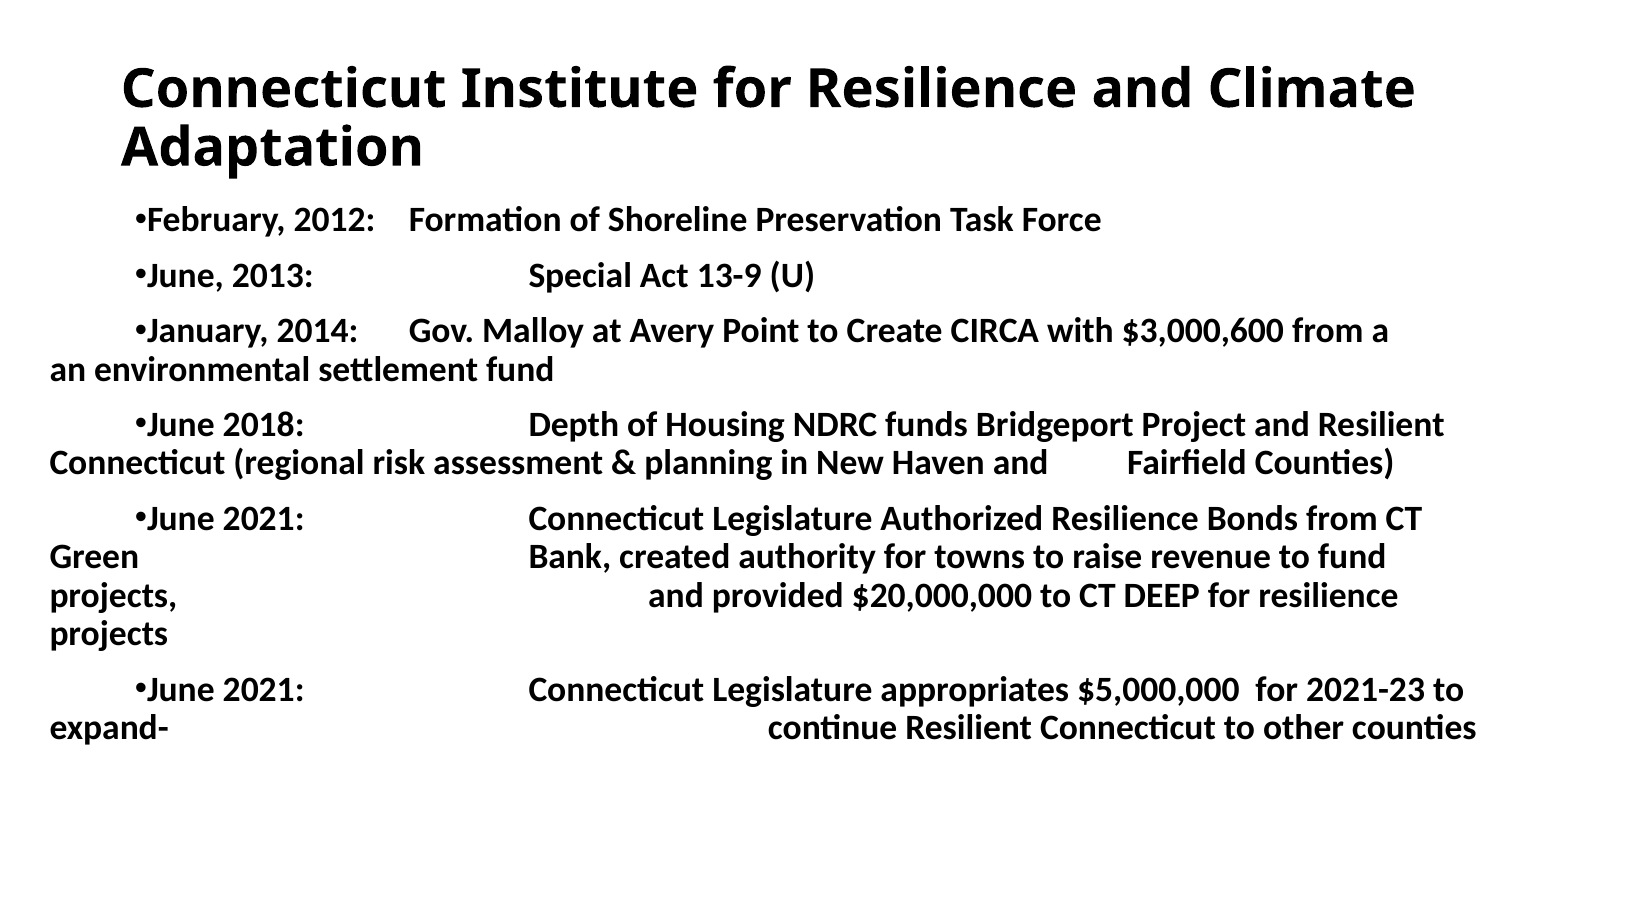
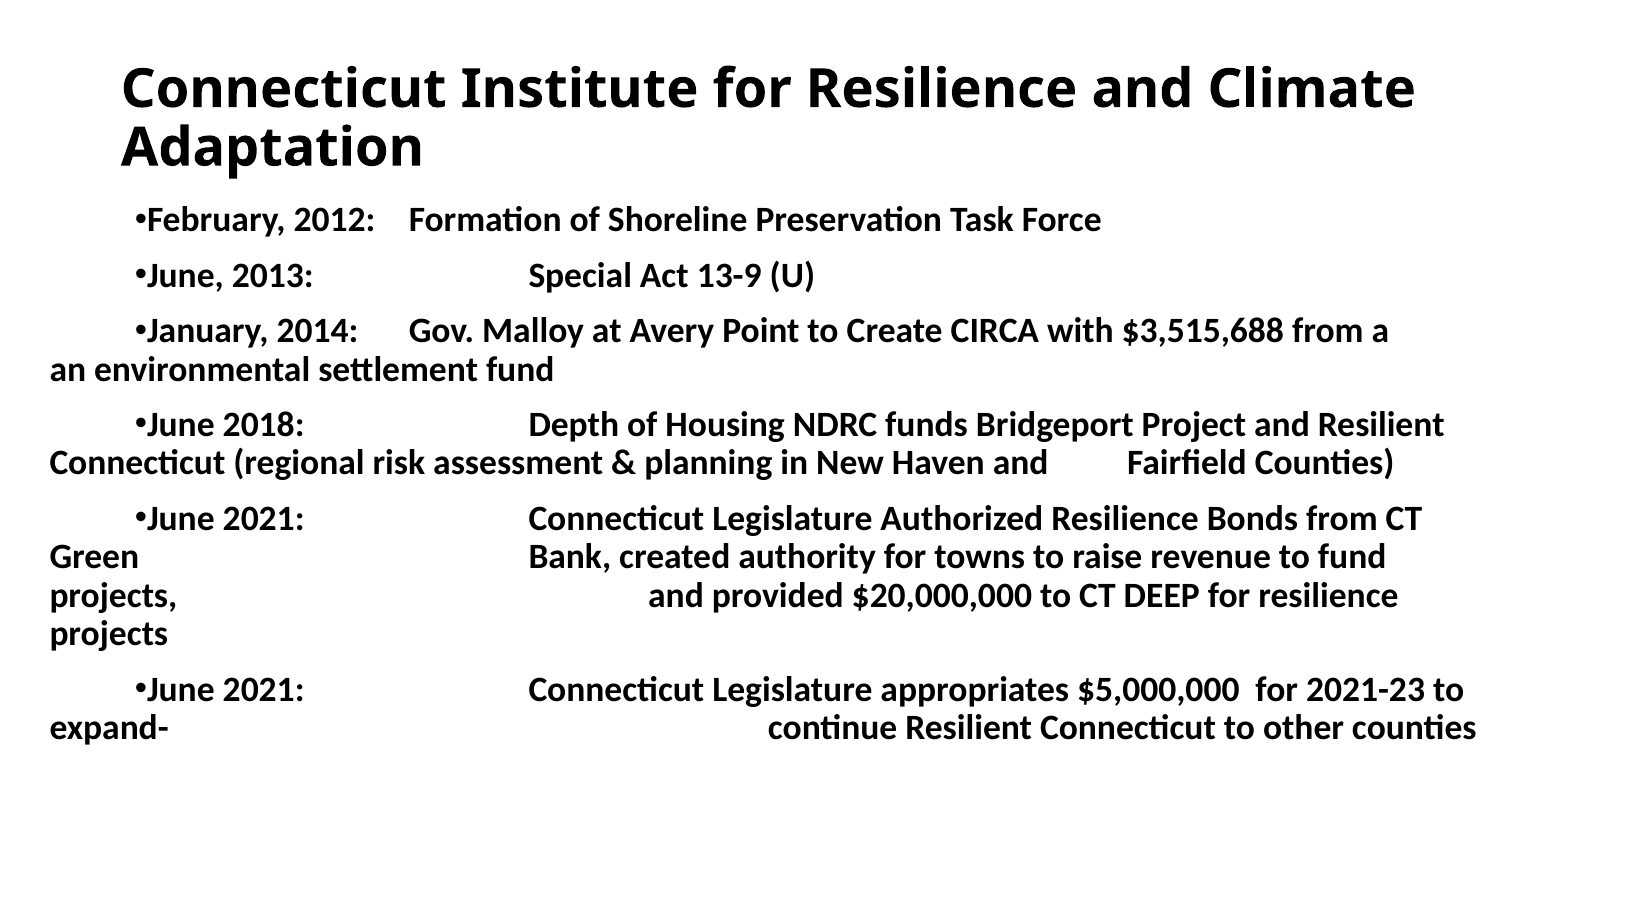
$3,000,600: $3,000,600 -> $3,515,688 (1203, 331)
